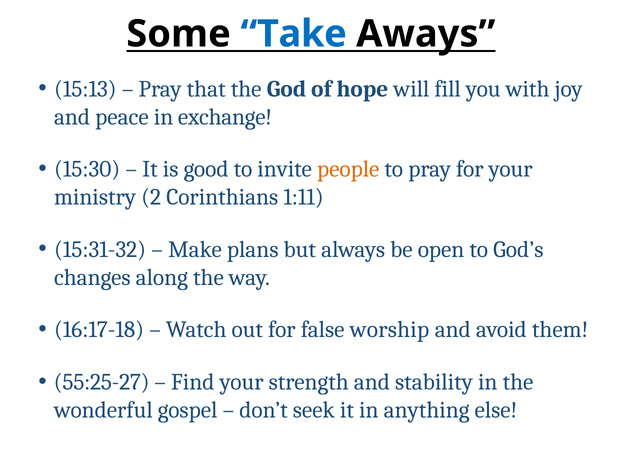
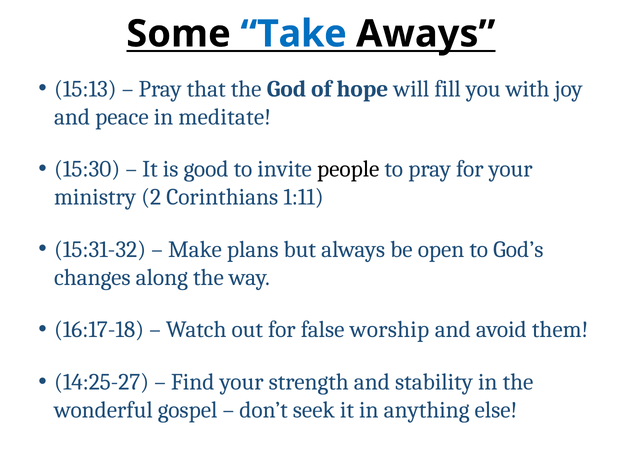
exchange: exchange -> meditate (225, 117)
people colour: orange -> black (348, 169)
55:25-27: 55:25-27 -> 14:25-27 (102, 382)
